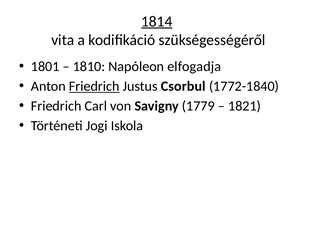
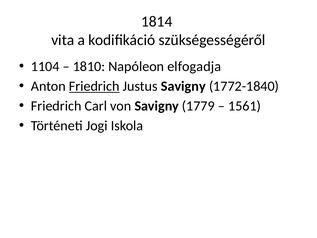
1814 underline: present -> none (157, 21)
1801: 1801 -> 1104 (45, 67)
Justus Csorbul: Csorbul -> Savigny (183, 86)
1821: 1821 -> 1561 (245, 106)
